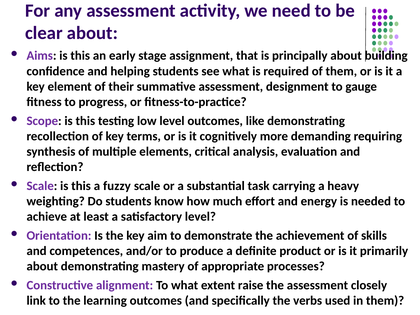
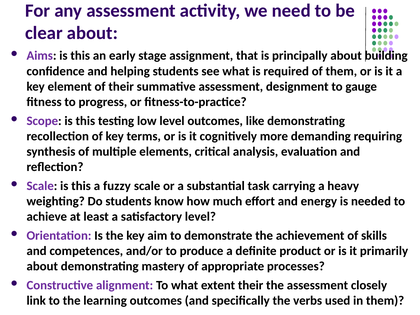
extent raise: raise -> their (251, 285)
